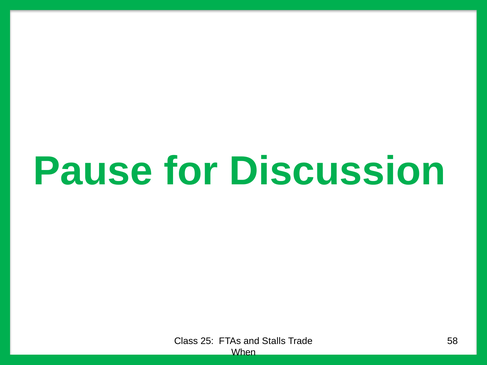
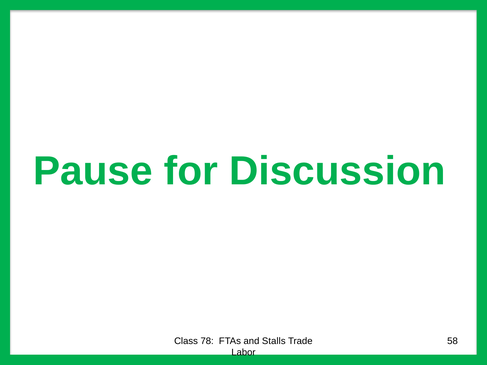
25: 25 -> 78 (207, 341)
When: When -> Labor (243, 353)
